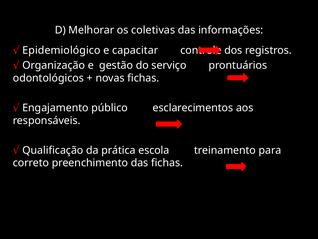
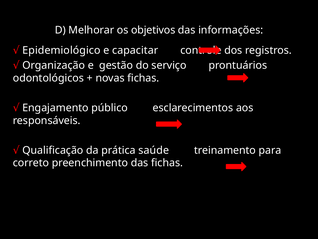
coletivas: coletivas -> objetivos (153, 30)
escola: escola -> saúde (154, 150)
